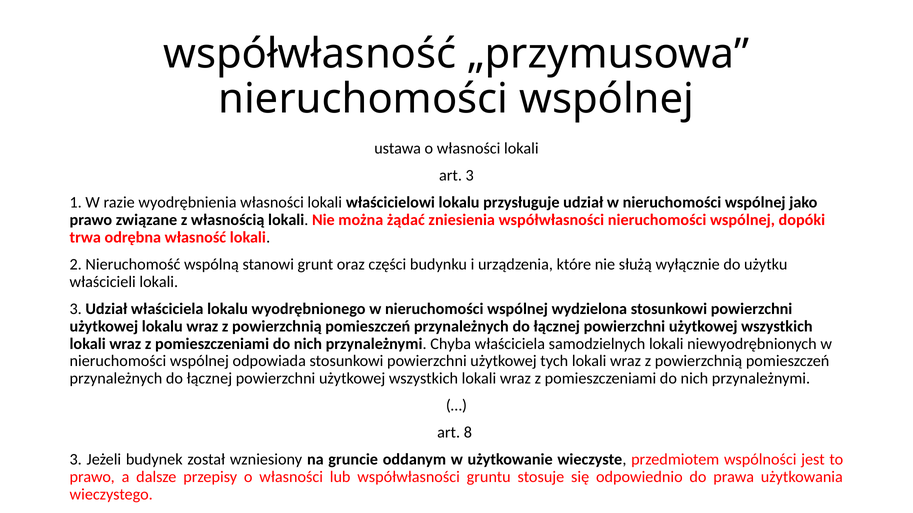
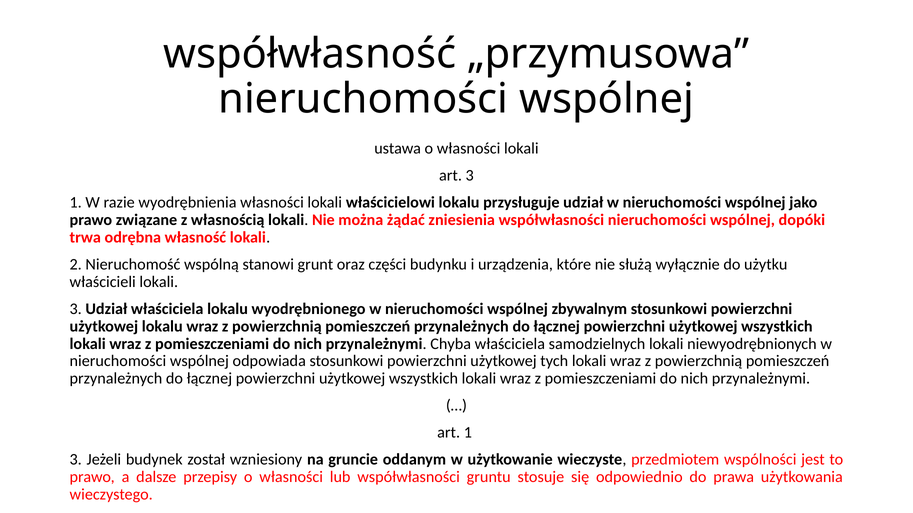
wydzielona: wydzielona -> zbywalnym (589, 309)
art 8: 8 -> 1 (468, 433)
